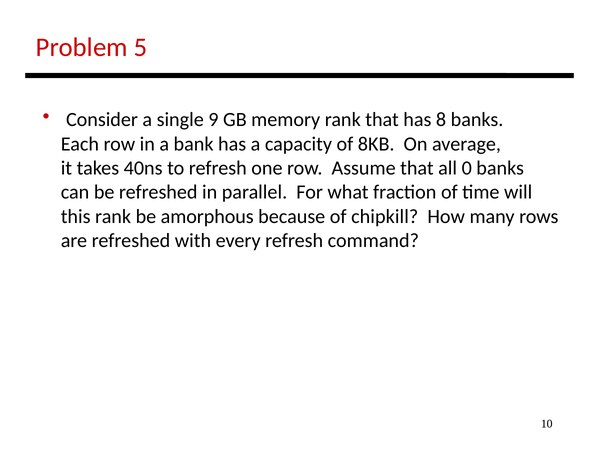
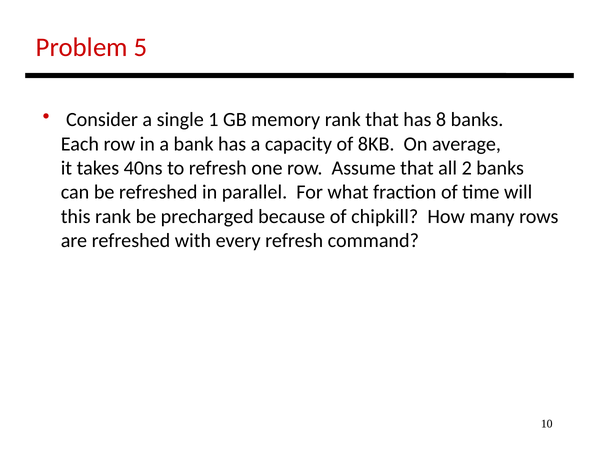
9: 9 -> 1 (213, 120)
0: 0 -> 2 (467, 168)
amorphous: amorphous -> precharged (207, 216)
